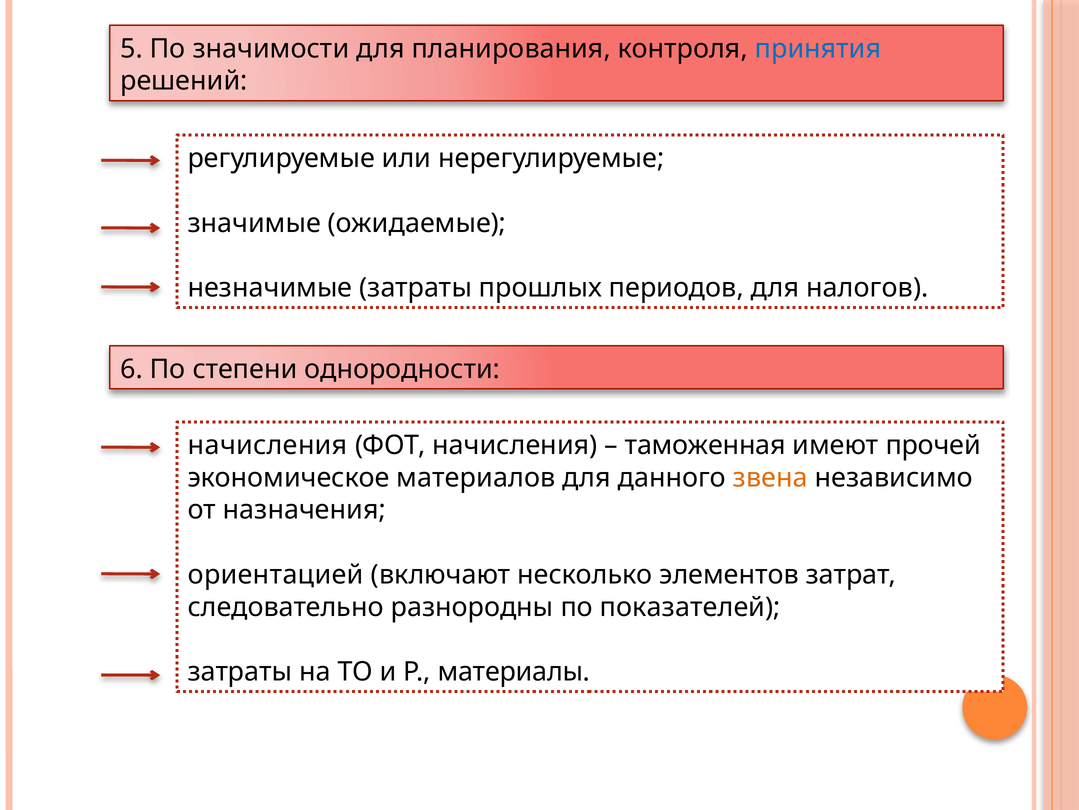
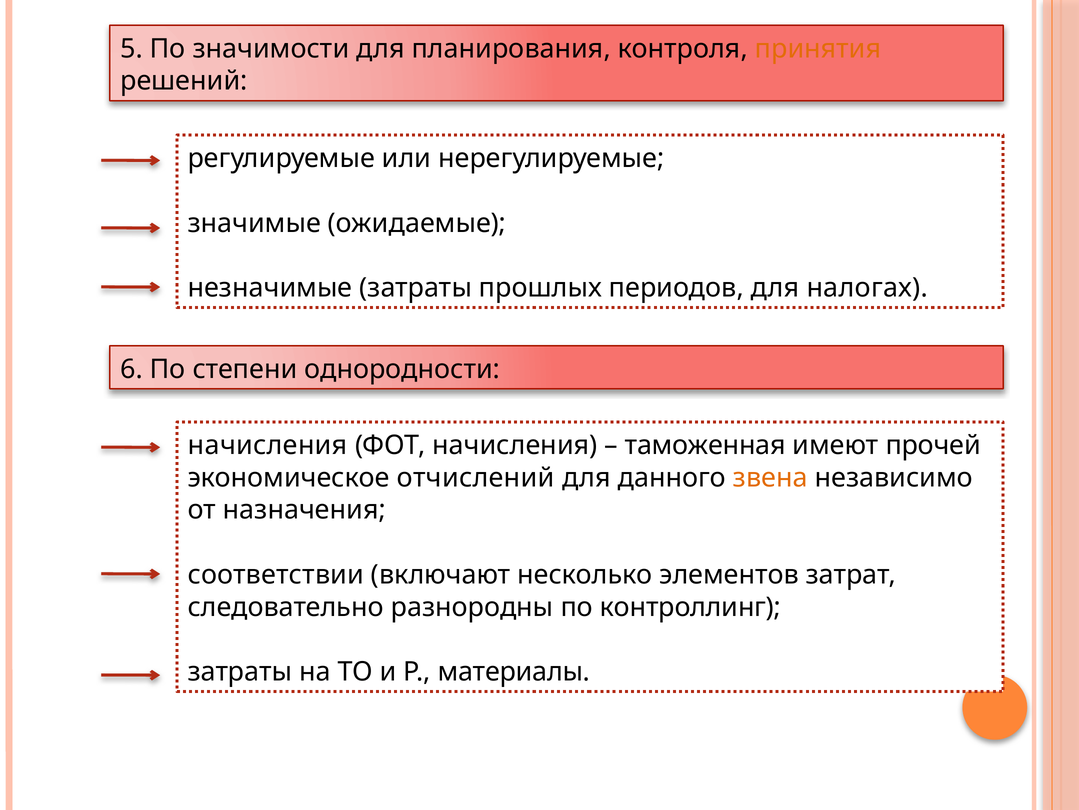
принятия colour: blue -> orange (818, 49)
налогов: налогов -> налогах (867, 288)
материалов: материалов -> отчислений (476, 477)
ориентацией: ориентацией -> соответствии (276, 574)
показателей: показателей -> контроллинг (690, 607)
